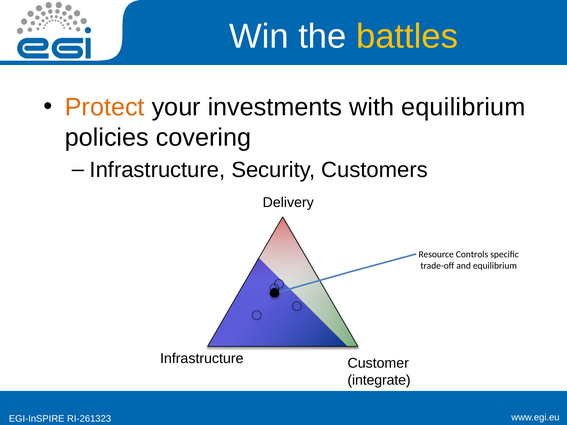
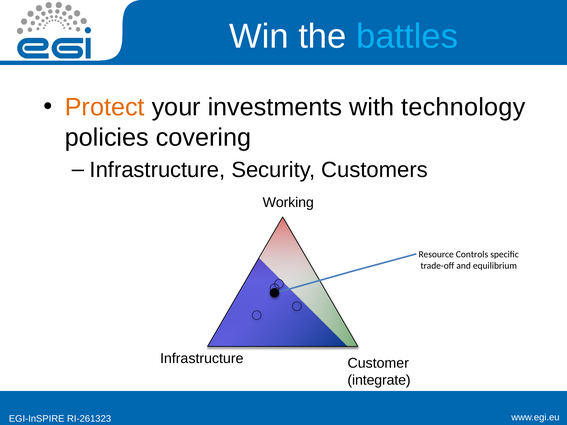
battles colour: yellow -> light blue (407, 36)
with equilibrium: equilibrium -> technology (463, 107)
Delivery: Delivery -> Working (288, 203)
